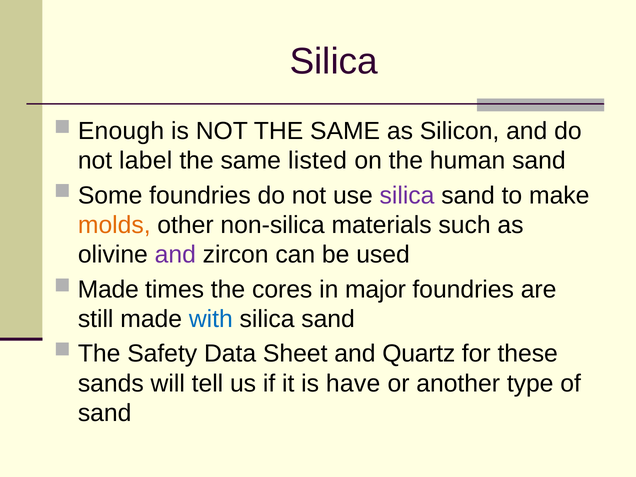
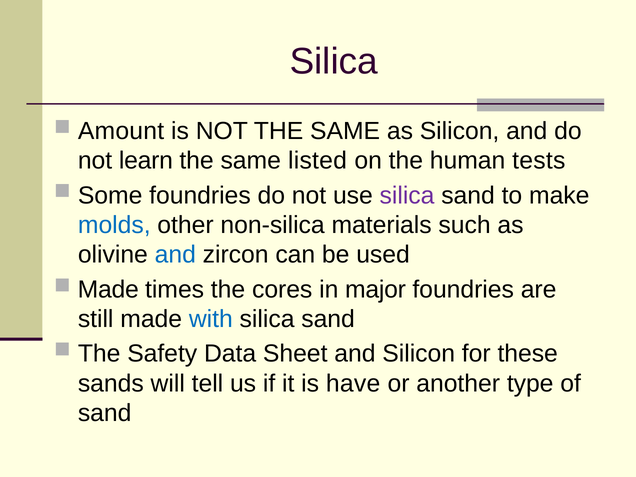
Enough: Enough -> Amount (121, 131)
label: label -> learn (146, 161)
human sand: sand -> tests (539, 161)
molds colour: orange -> blue (114, 225)
and colour: purple -> blue (175, 255)
and Quartz: Quartz -> Silicon (419, 354)
